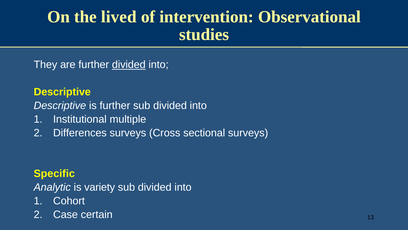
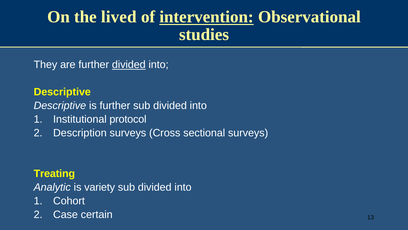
intervention underline: none -> present (206, 17)
multiple: multiple -> protocol (128, 119)
Differences: Differences -> Description (80, 133)
Specific: Specific -> Treating (54, 173)
